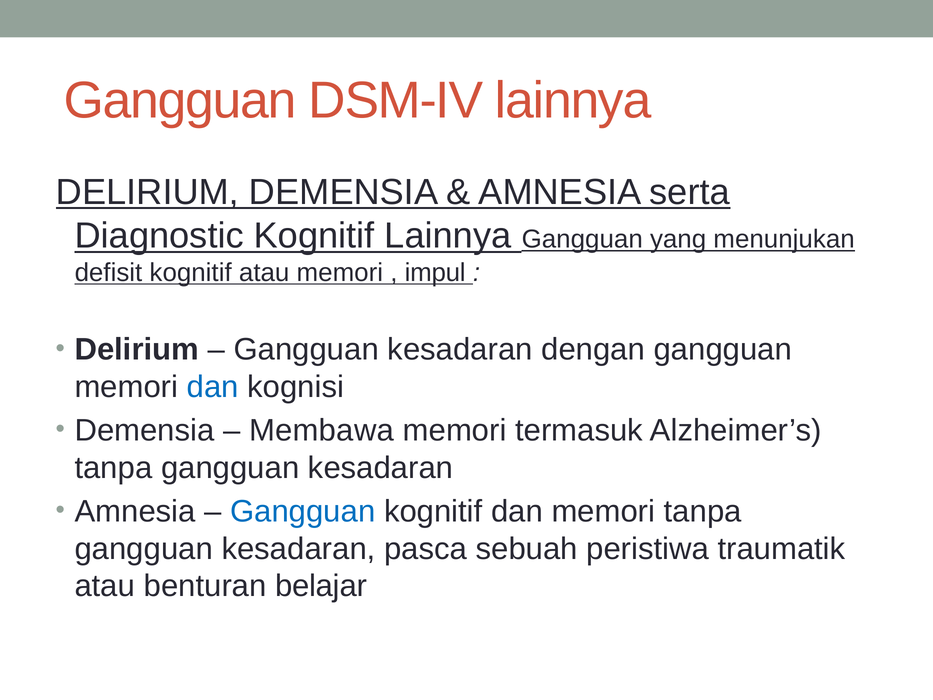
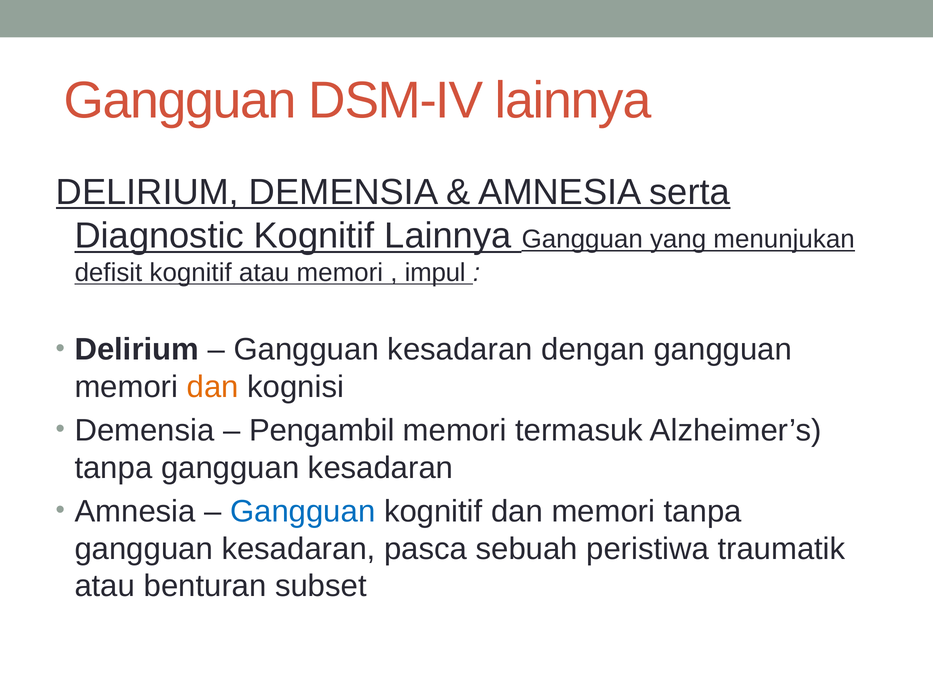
dan colour: blue -> orange (213, 387)
Membawa: Membawa -> Pengambil (322, 430)
belajar: belajar -> subset (321, 586)
